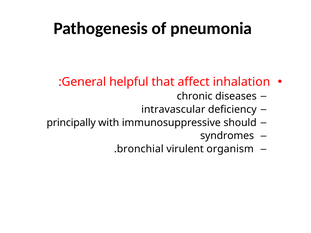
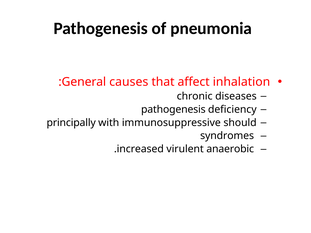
helpful: helpful -> causes (129, 82)
intravascular: intravascular -> pathogenesis (173, 109)
bronchial: bronchial -> increased (140, 149)
organism: organism -> anaerobic (230, 149)
